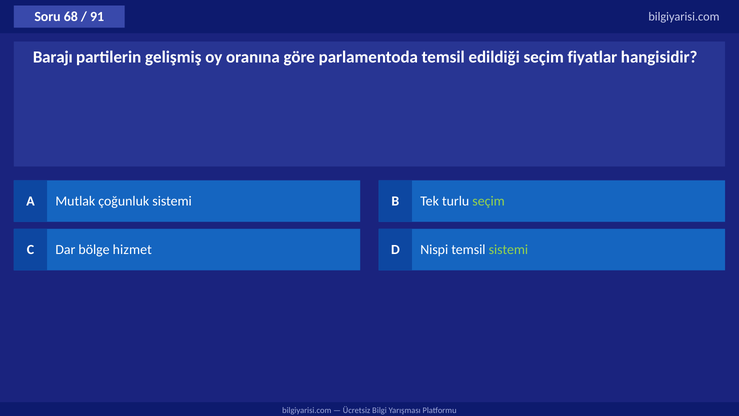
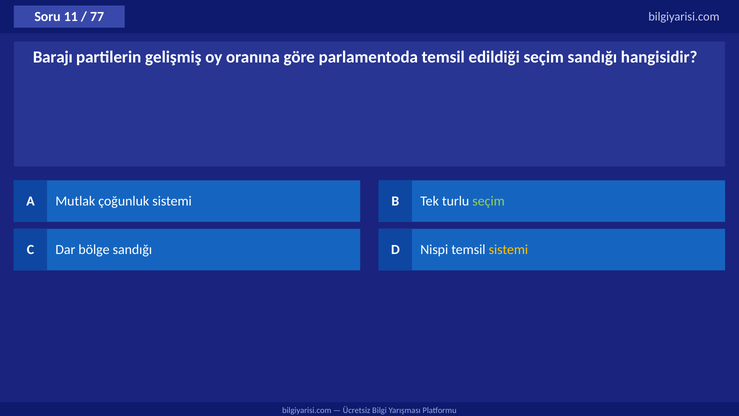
68: 68 -> 11 (71, 17)
91: 91 -> 77 (97, 17)
seçim fiyatlar: fiyatlar -> sandığı (592, 57)
bölge hizmet: hizmet -> sandığı (132, 250)
sistemi colour: light green -> yellow (508, 250)
